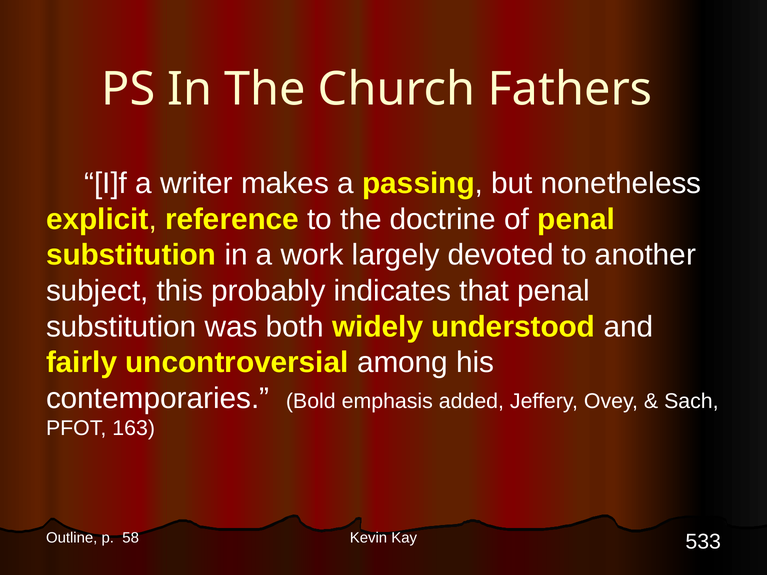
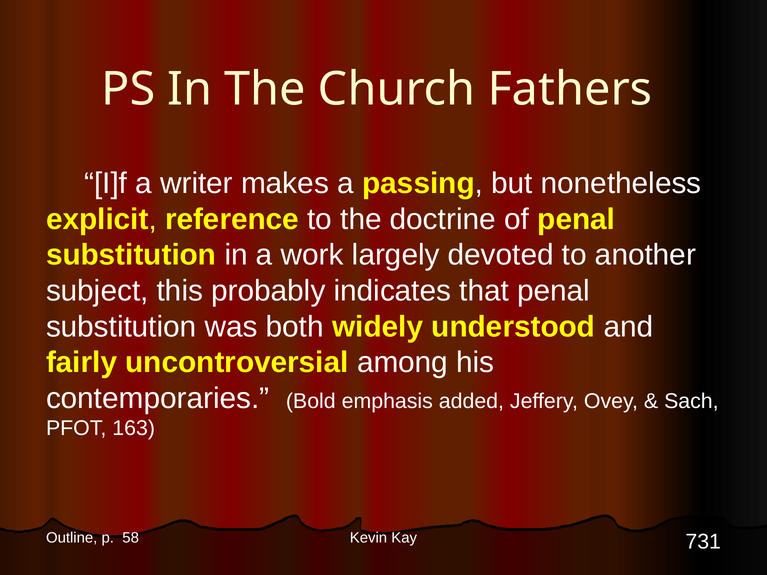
533: 533 -> 731 (703, 542)
